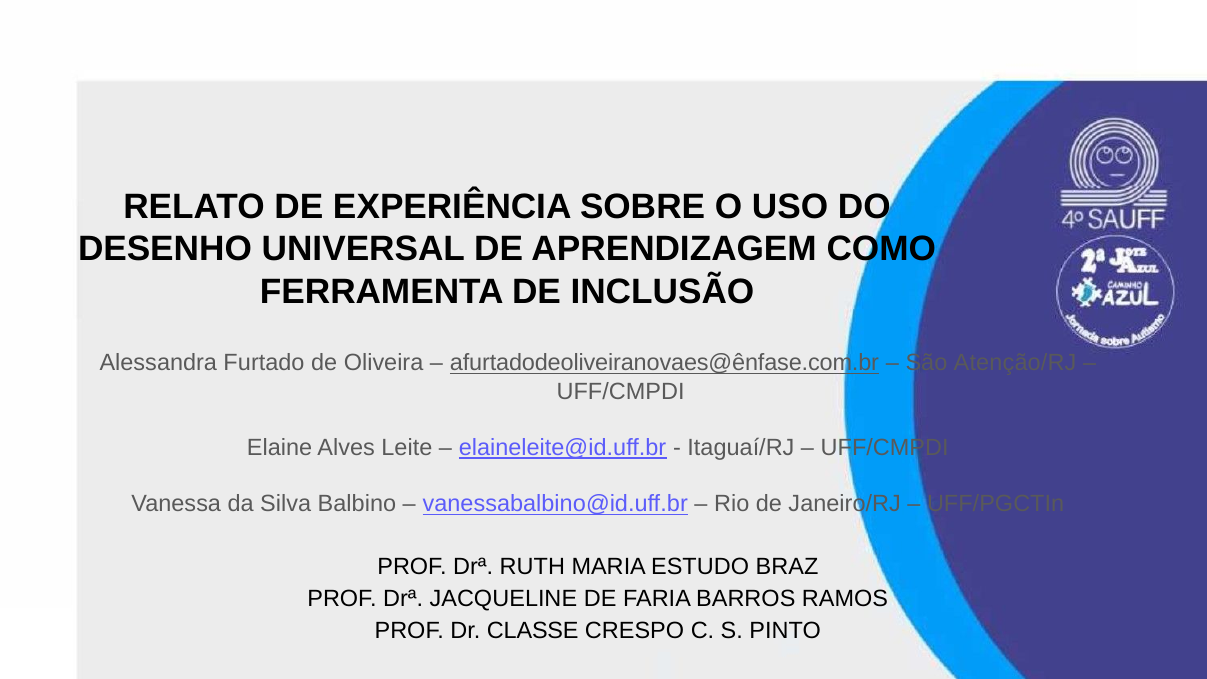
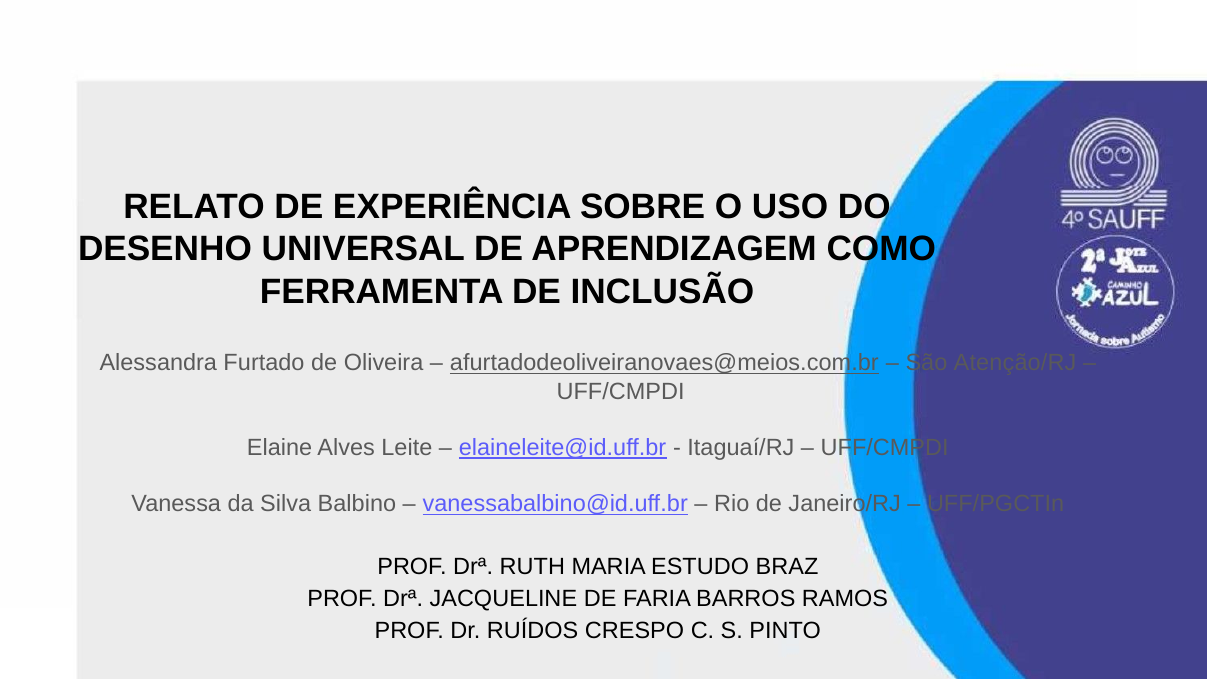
afurtadodeoliveiranovaes@ênfase.com.br: afurtadodeoliveiranovaes@ênfase.com.br -> afurtadodeoliveiranovaes@meios.com.br (664, 363)
CLASSE: CLASSE -> RUÍDOS (533, 630)
